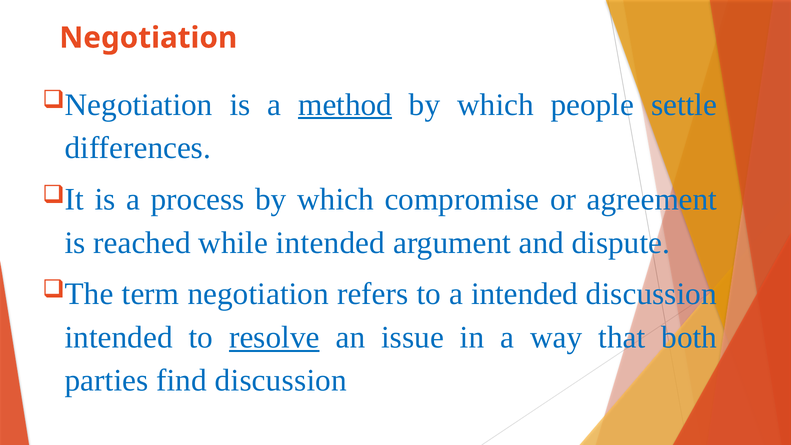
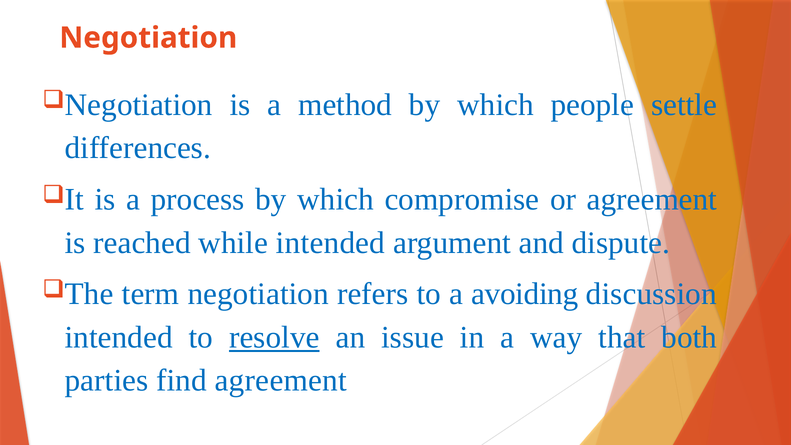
method underline: present -> none (345, 105)
a intended: intended -> avoiding (525, 294)
find discussion: discussion -> agreement (281, 381)
